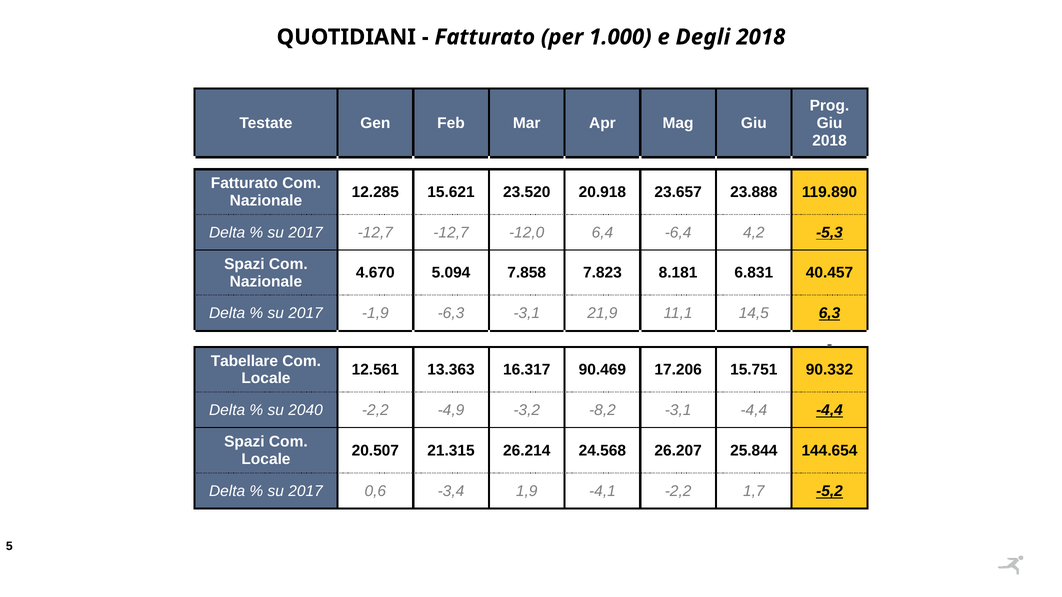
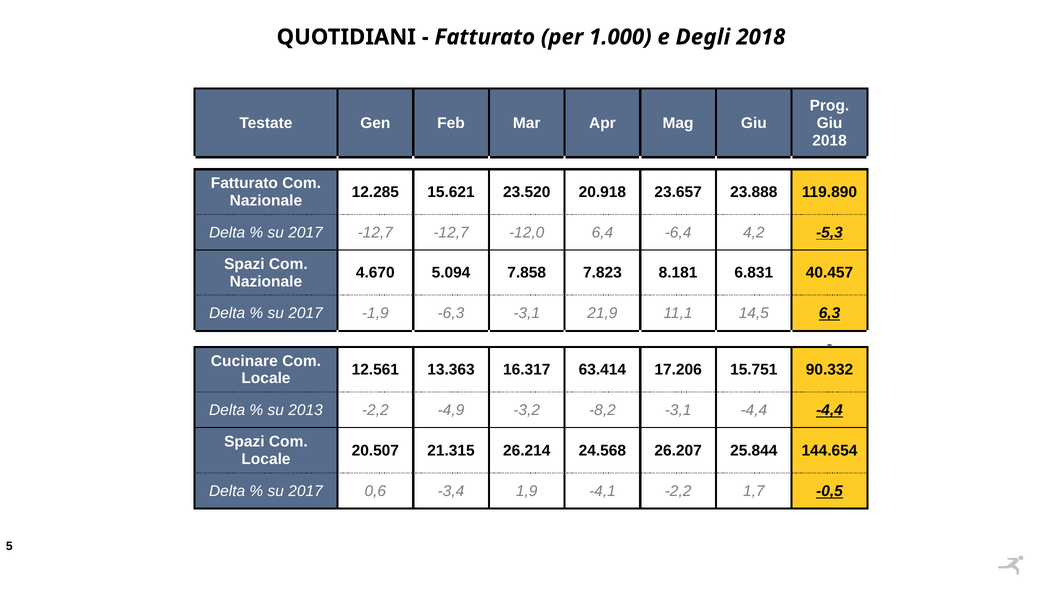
Tabellare: Tabellare -> Cucinare (244, 361)
90.469: 90.469 -> 63.414 (602, 370)
2040: 2040 -> 2013 (306, 410)
-5,2: -5,2 -> -0,5 (830, 491)
